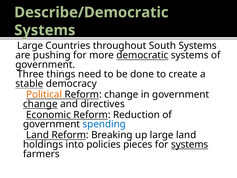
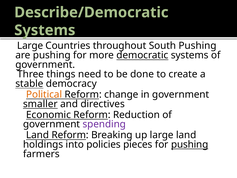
South Systems: Systems -> Pushing (198, 46)
change: change -> smaller (40, 104)
spending colour: blue -> purple (104, 124)
for systems: systems -> pushing (190, 144)
